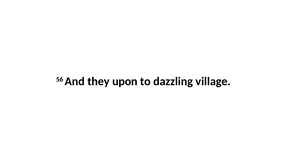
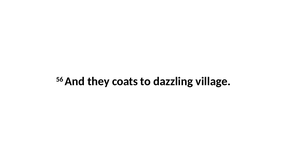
upon: upon -> coats (125, 82)
